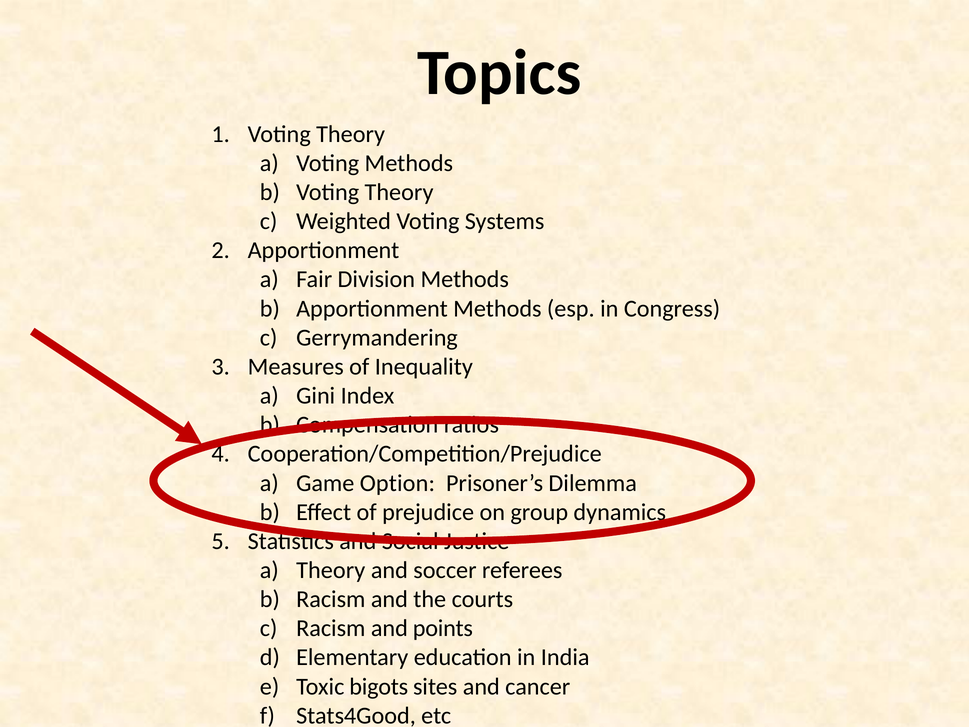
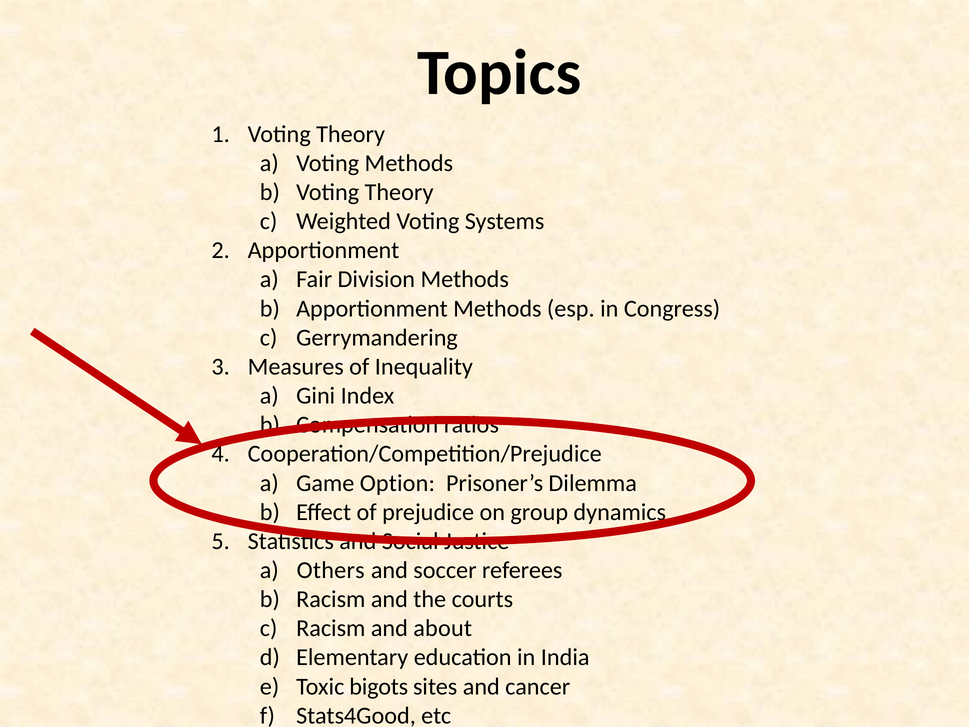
Theory: Theory -> Others (331, 570)
points: points -> about (443, 628)
